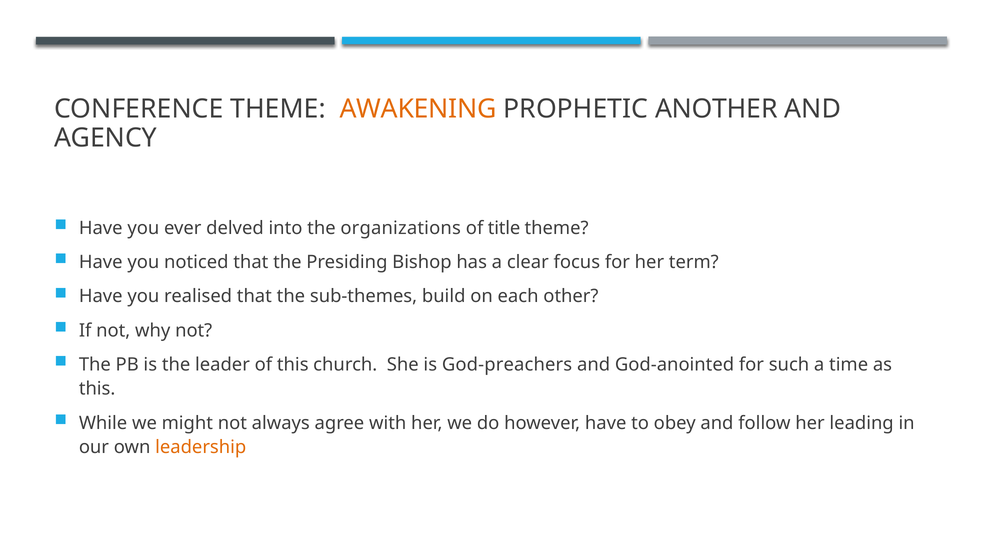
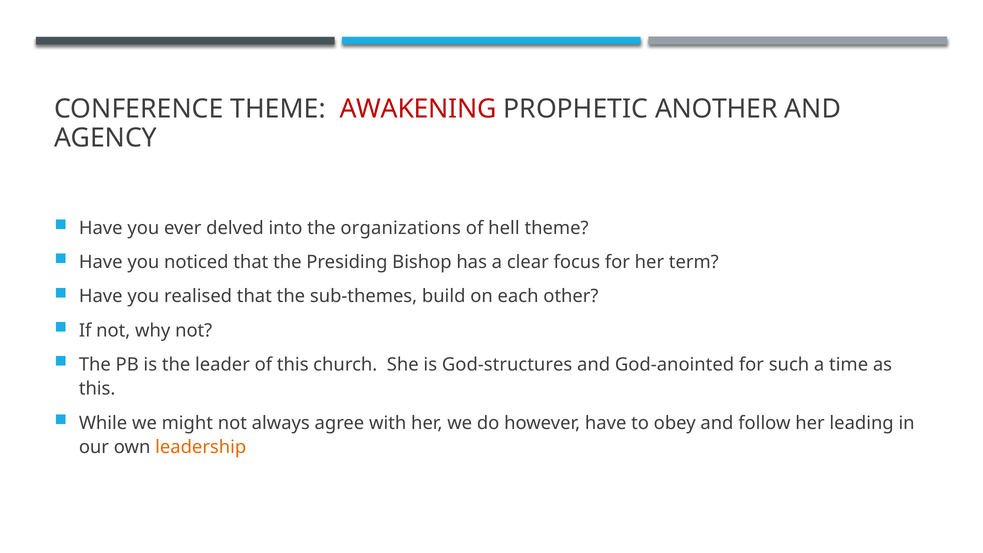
AWAKENING colour: orange -> red (418, 109)
title: title -> hell (504, 228)
God-preachers: God-preachers -> God-structures (507, 365)
